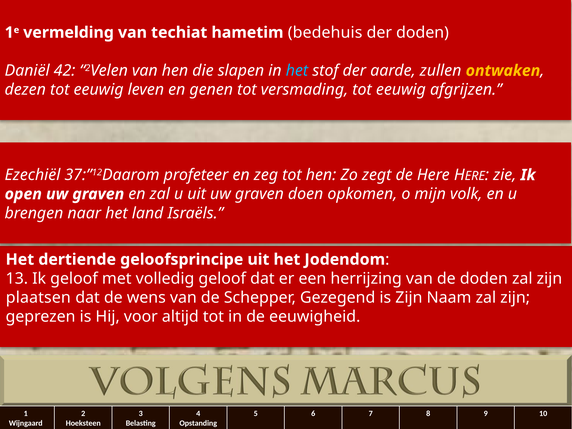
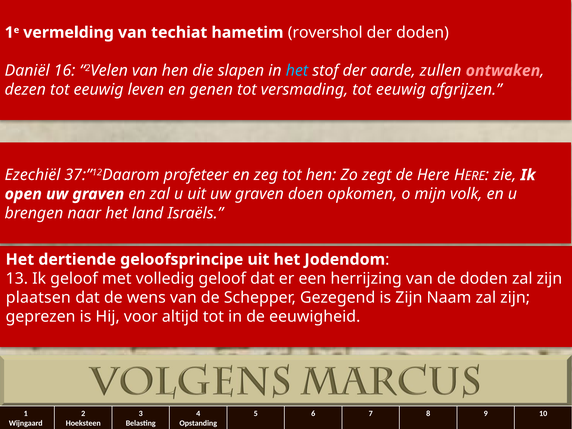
bedehuis: bedehuis -> rovershol (325, 33)
42: 42 -> 16 (65, 71)
ontwaken colour: yellow -> pink (503, 71)
